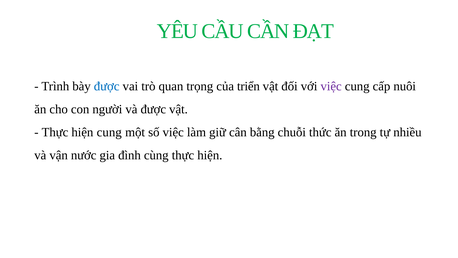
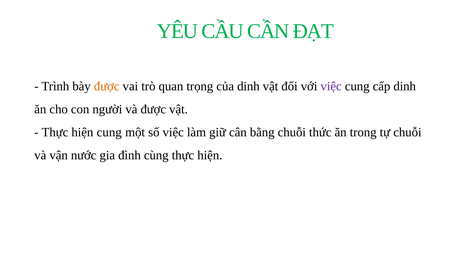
được colour: blue -> orange (107, 86)
của triển: triển -> dinh (248, 86)
cấp nuôi: nuôi -> dinh (405, 86)
tự nhiều: nhiều -> chuỗi (407, 132)
